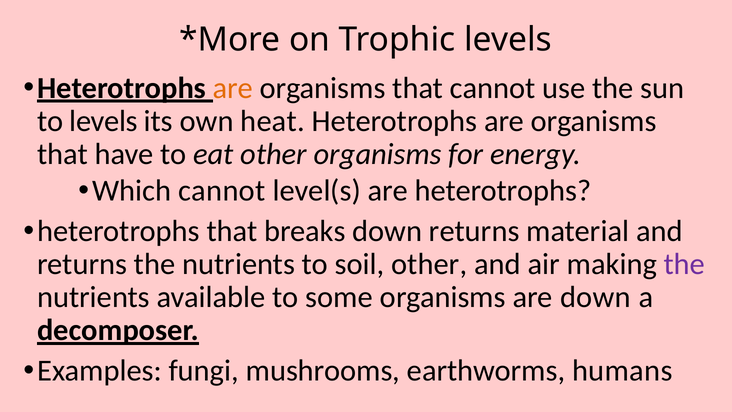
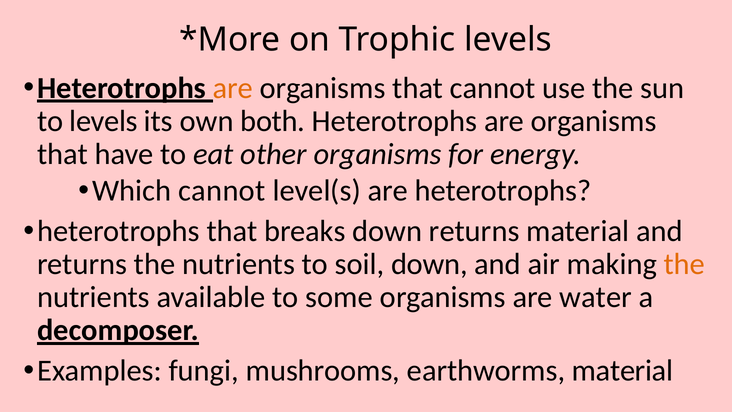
heat: heat -> both (273, 121)
soil other: other -> down (429, 264)
the colour: purple -> orange (684, 264)
are down: down -> water (596, 297)
earthworms humans: humans -> material (623, 371)
